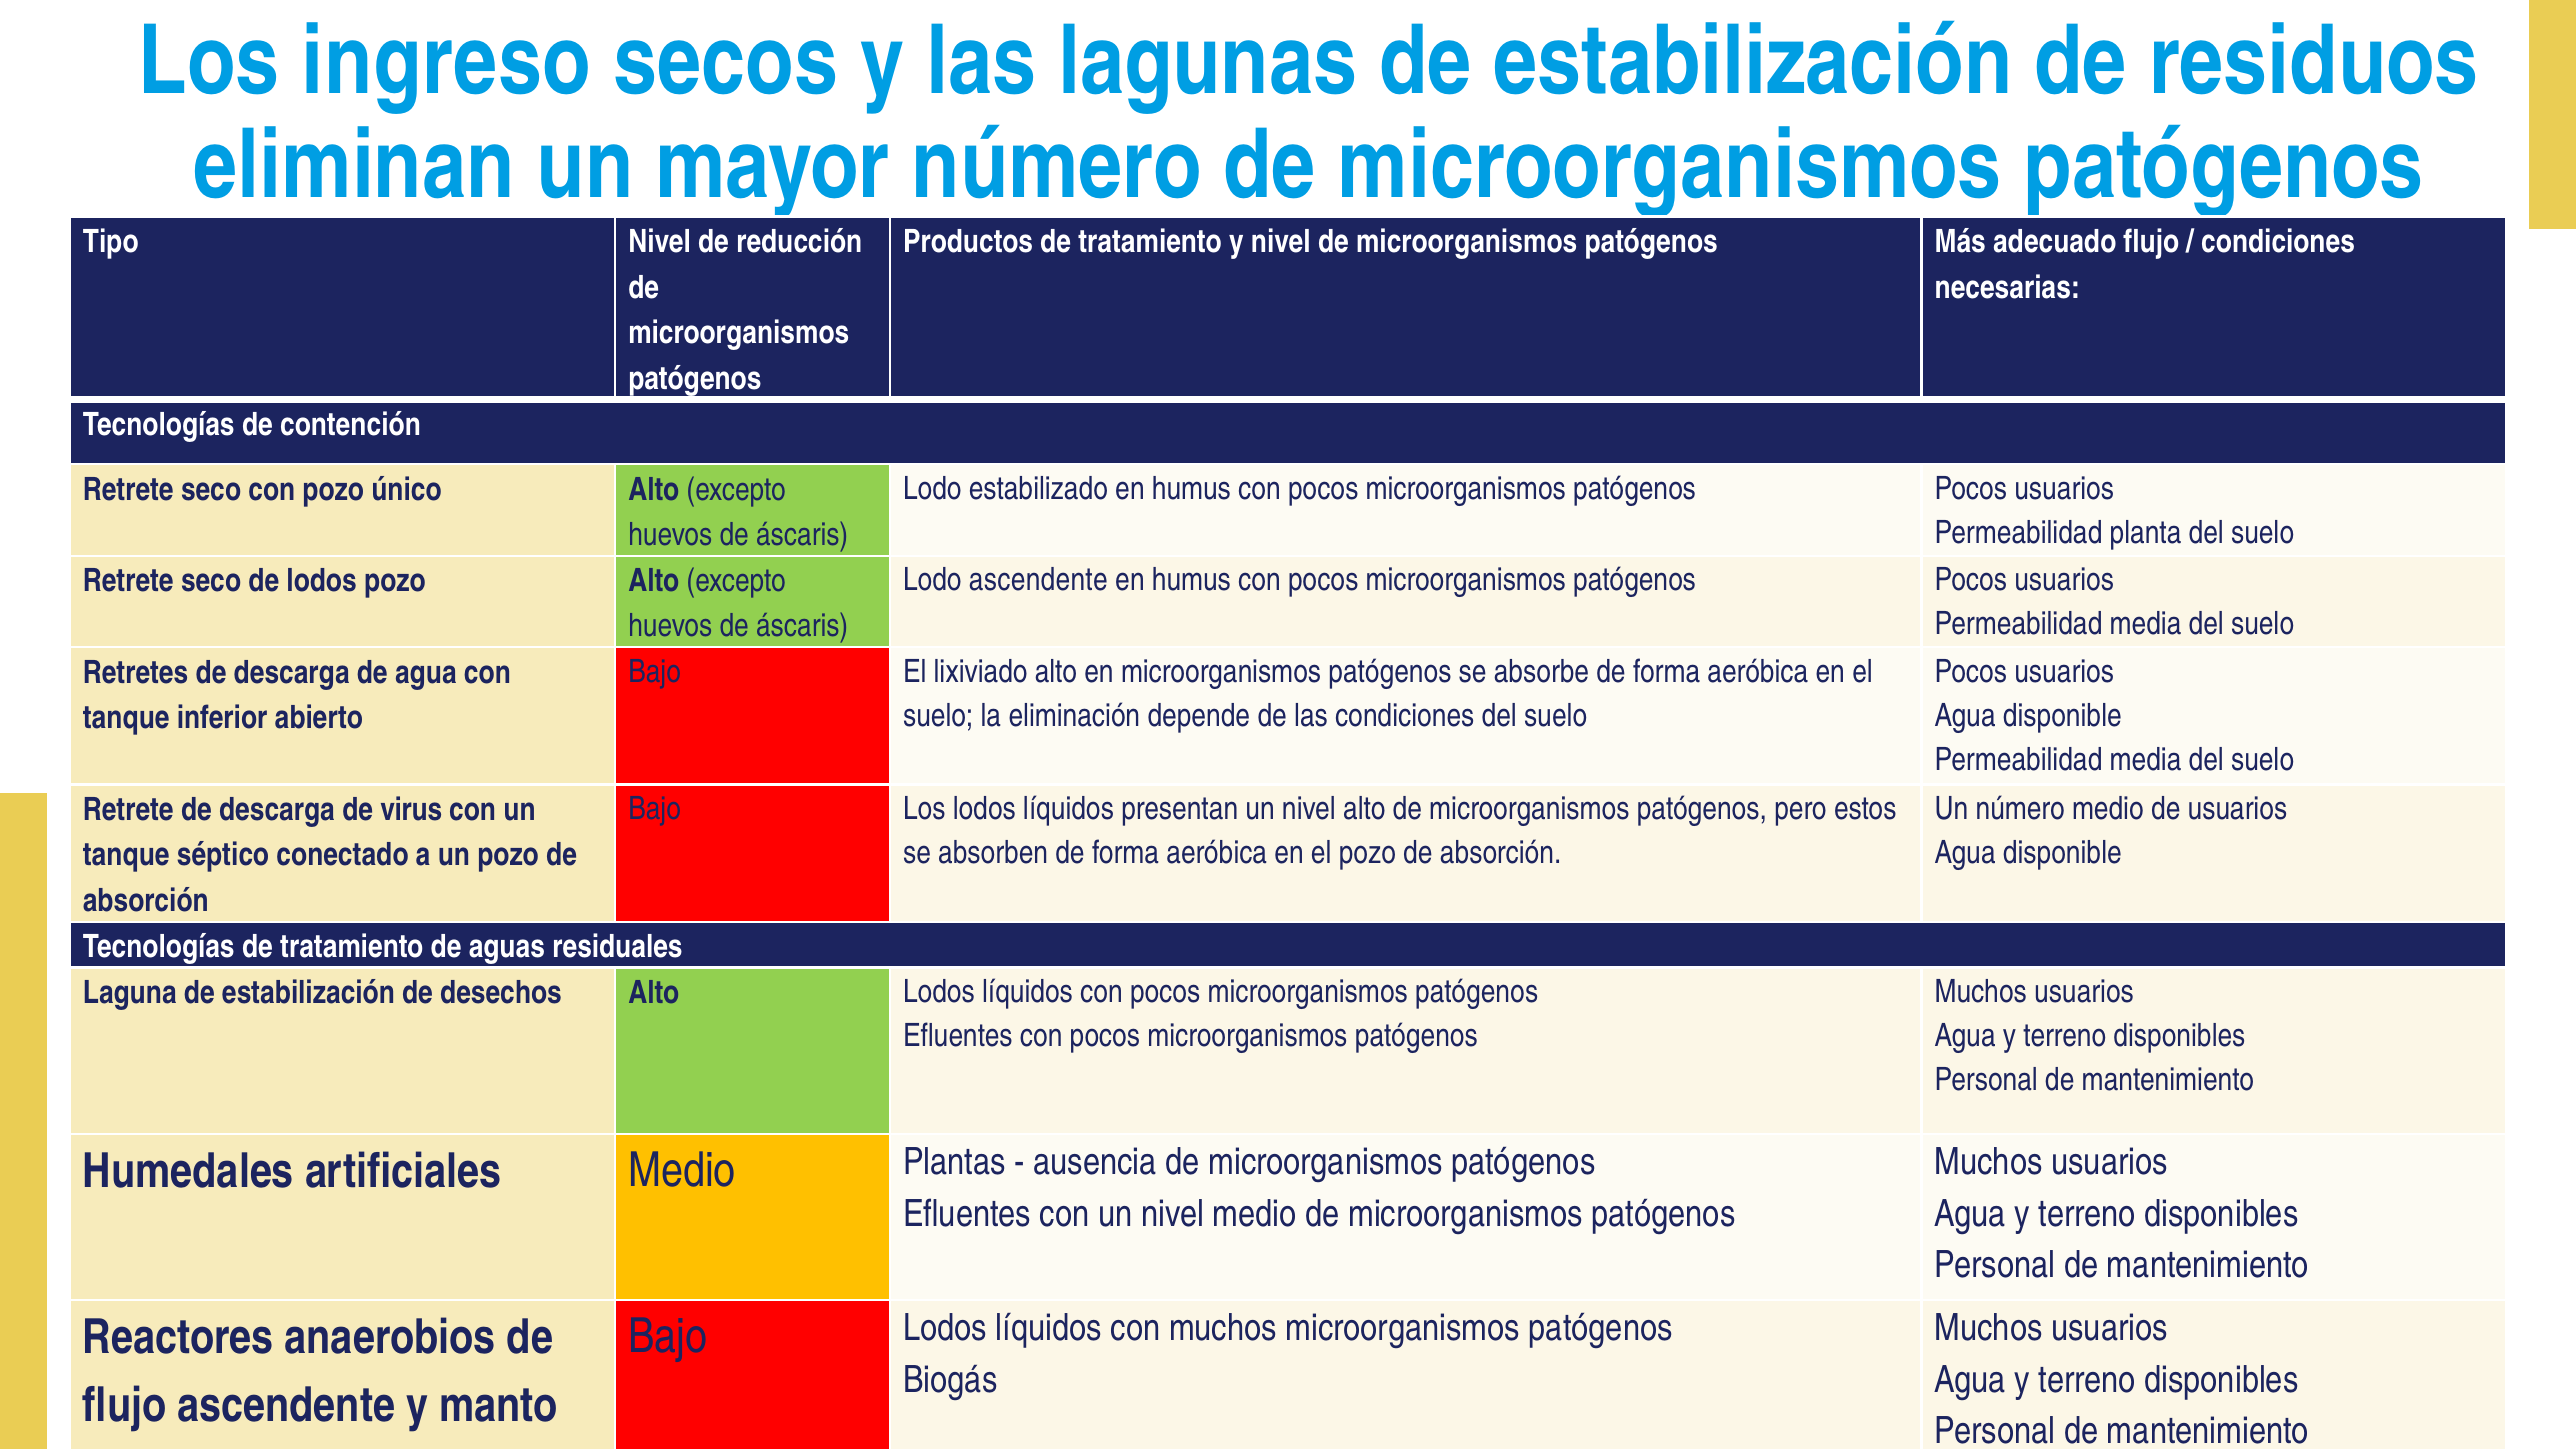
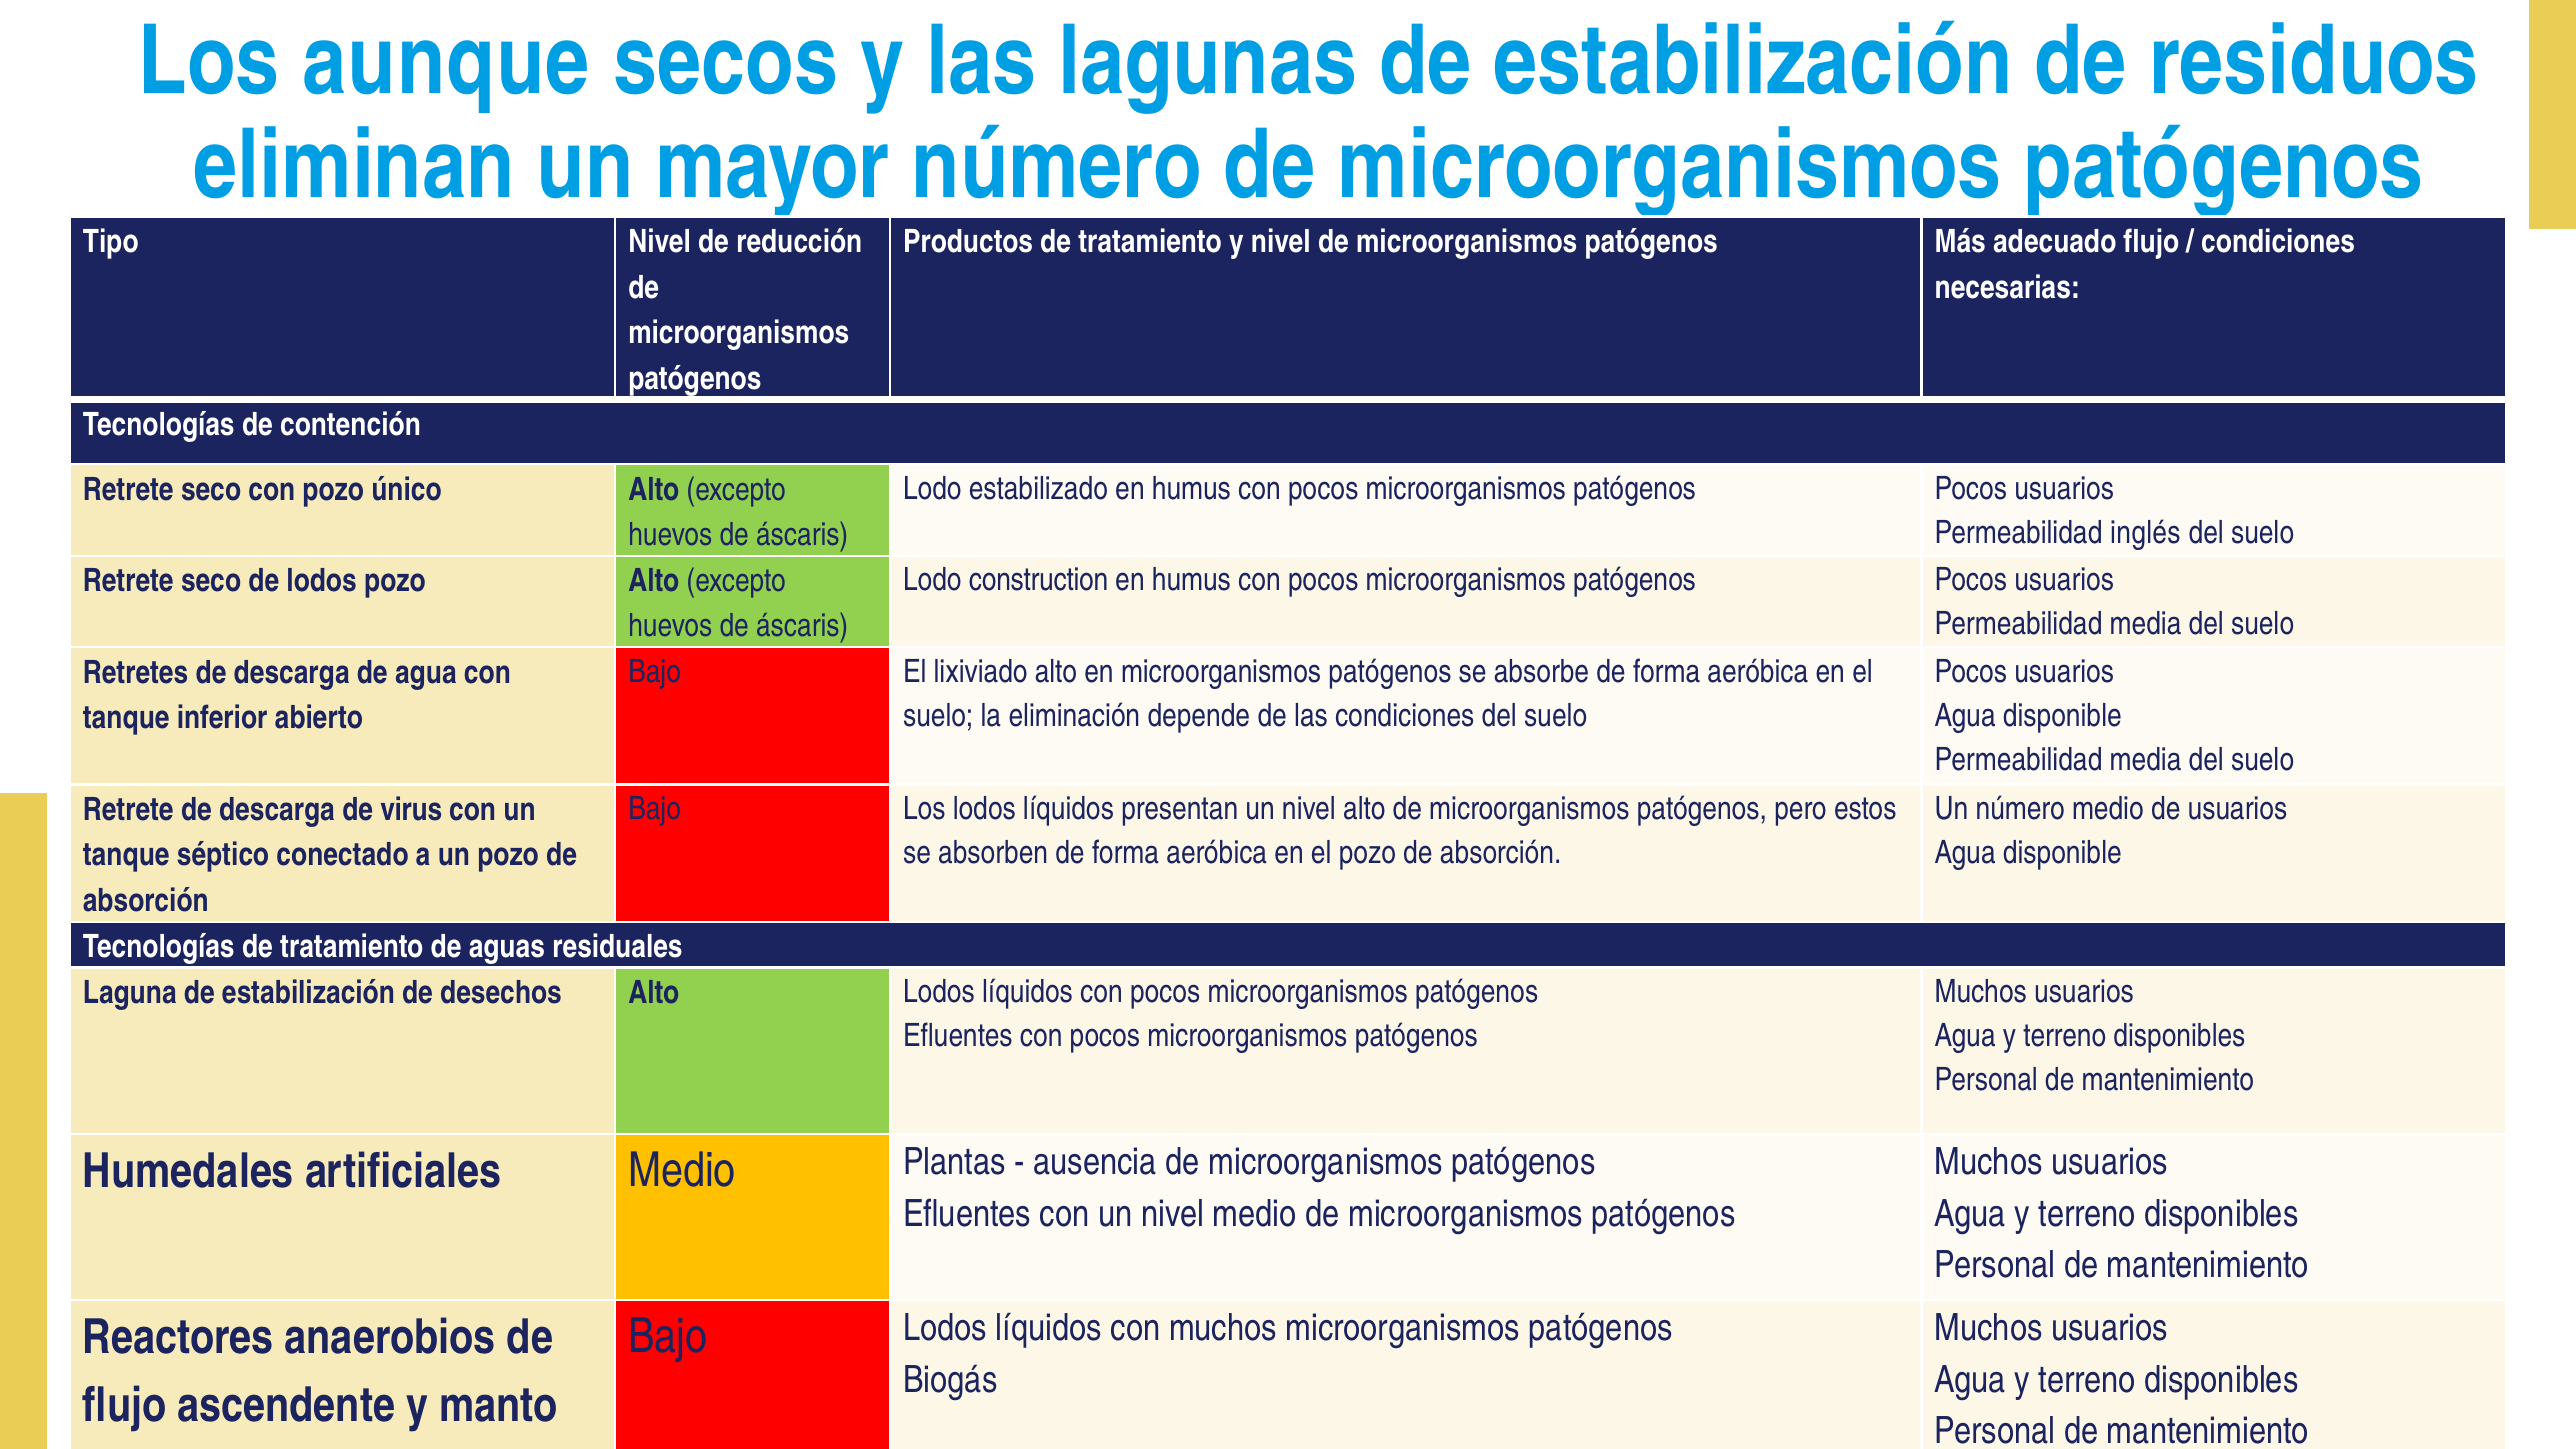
ingreso: ingreso -> aunque (446, 61)
planta: planta -> inglés (2145, 533)
Lodo ascendente: ascendente -> construction (1039, 580)
